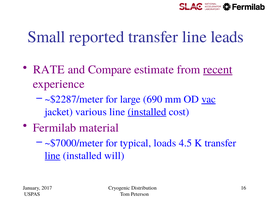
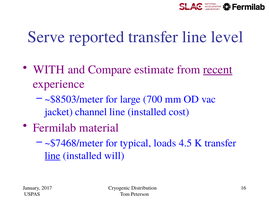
Small: Small -> Serve (46, 37)
leads: leads -> level (227, 37)
RATE: RATE -> WITH (49, 70)
~$2287/meter: ~$2287/meter -> ~$8503/meter (74, 100)
690: 690 -> 700 (153, 100)
vac underline: present -> none (209, 100)
various: various -> channel (91, 112)
installed underline: present -> none (147, 112)
~$7000/meter: ~$7000/meter -> ~$7468/meter (74, 144)
